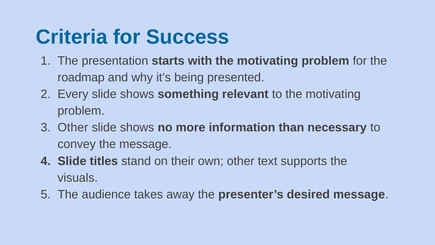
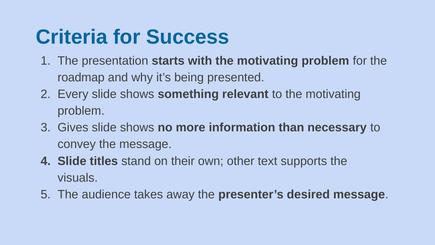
Other: Other -> Gives (73, 127)
